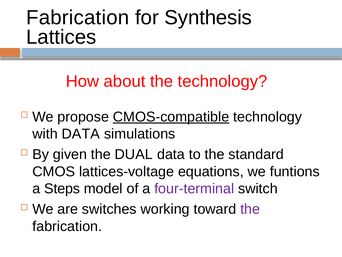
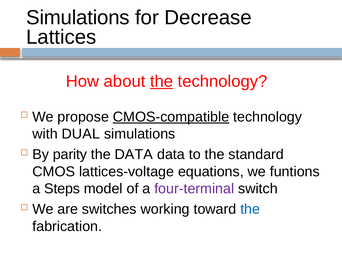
Fabrication: Fabrication -> Simulations (78, 17)
Synthesis: Synthesis -> Decrease (208, 17)
the underline: none -> present (162, 81)
with DATA: DATA -> DUAL (81, 134)
given: given -> parity (70, 154)
the DUAL: DUAL -> DATA (134, 154)
the colour: purple -> blue (250, 209)
